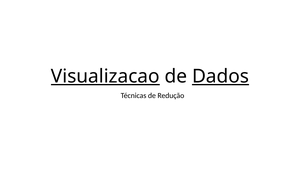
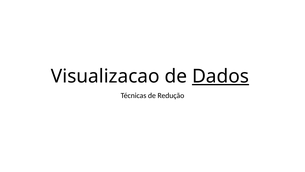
Visualizacao underline: present -> none (105, 76)
